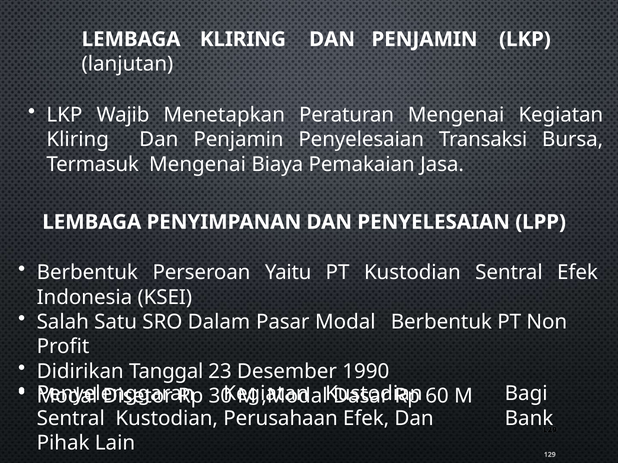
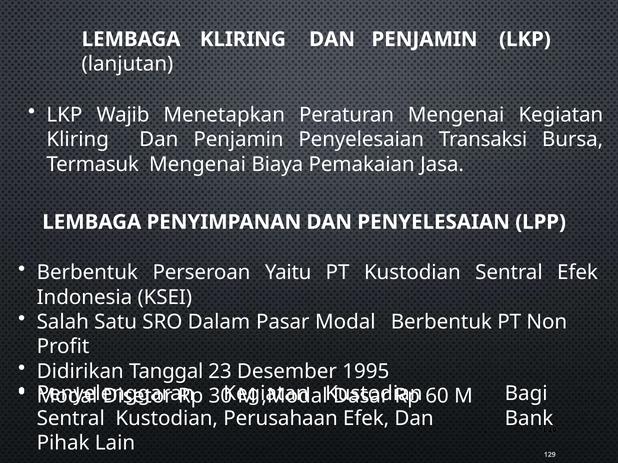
1990: 1990 -> 1995 (366, 372)
